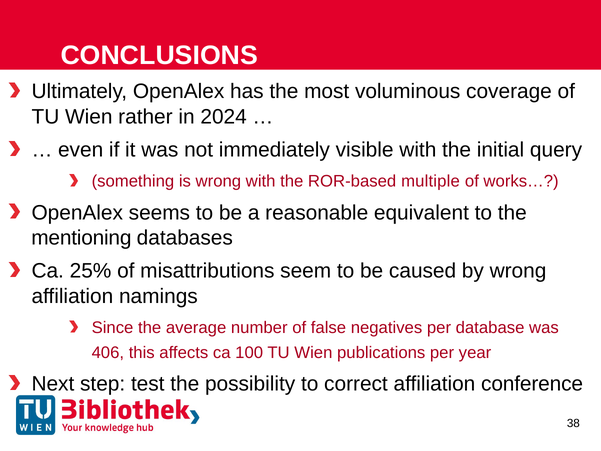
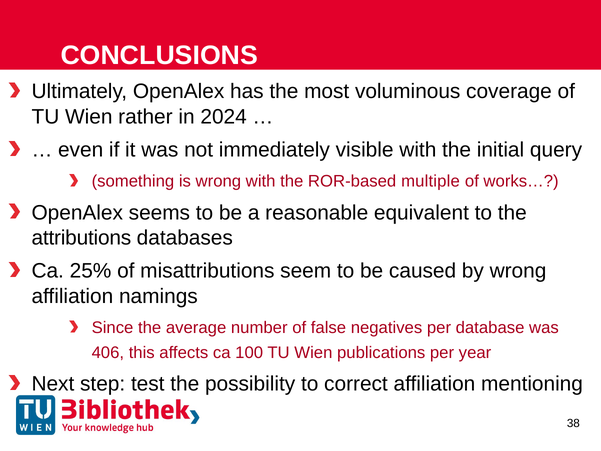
mentioning: mentioning -> attributions (81, 238)
conference: conference -> mentioning (532, 384)
